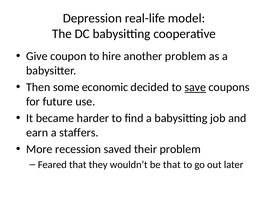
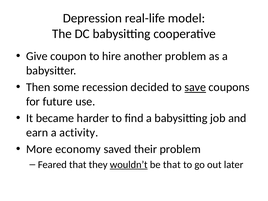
economic: economic -> recession (105, 87)
staffers: staffers -> activity (79, 133)
recession: recession -> economy (78, 149)
wouldn’t underline: none -> present (129, 165)
